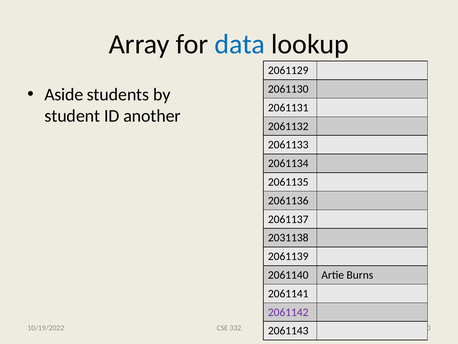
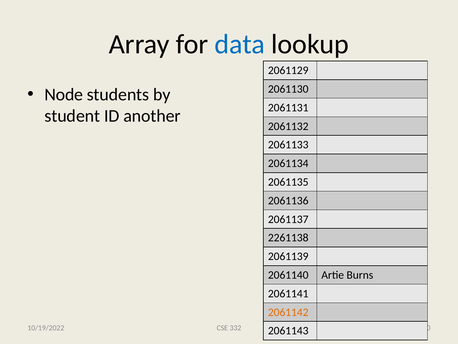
Aside: Aside -> Node (64, 94)
2031138: 2031138 -> 2261138 (288, 237)
2061142 colour: purple -> orange (288, 312)
